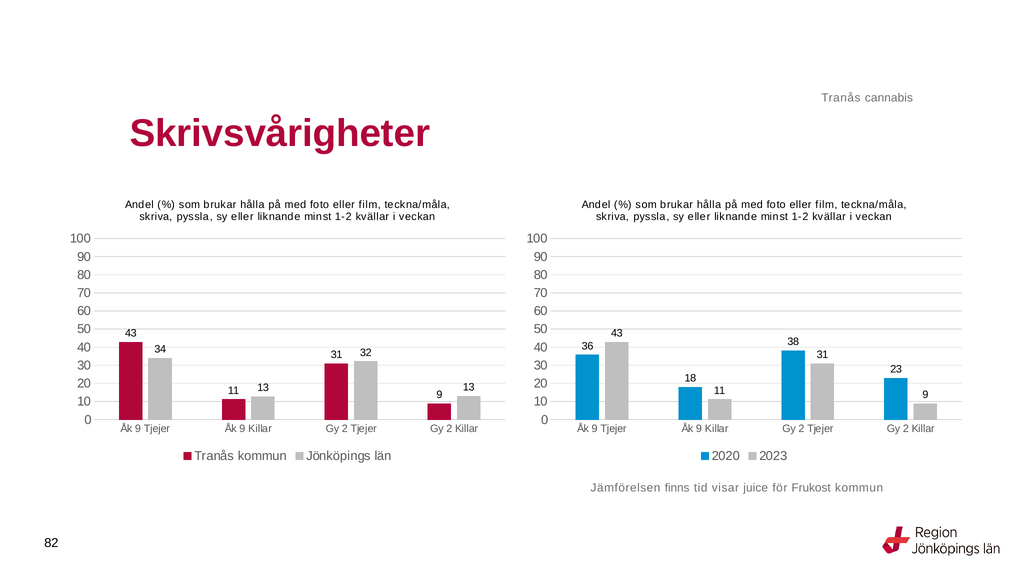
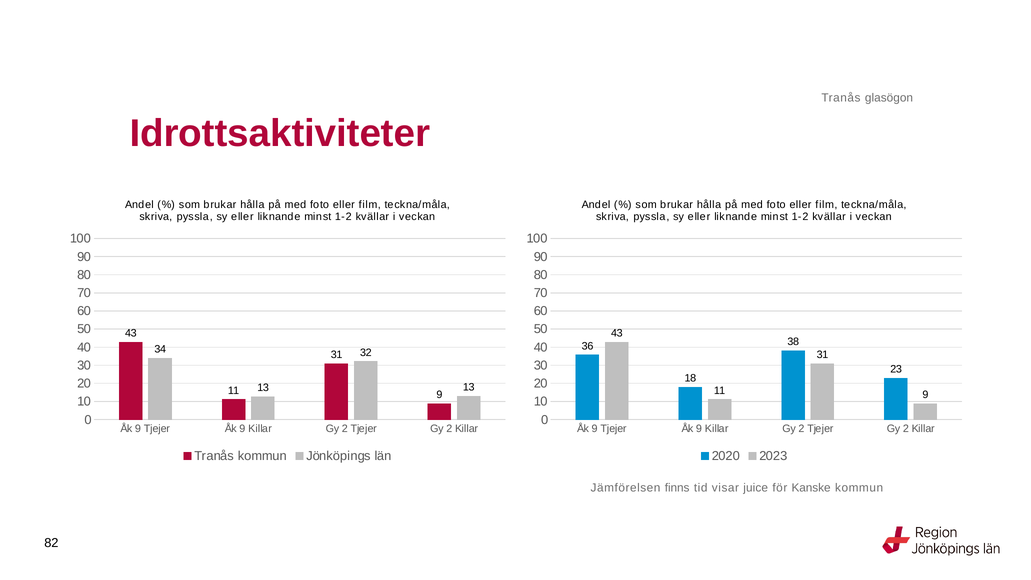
cannabis: cannabis -> glasögon (889, 98)
Skrivsvårigheter: Skrivsvårigheter -> Idrottsaktiviteter (280, 134)
Frukost: Frukost -> Kanske (811, 488)
